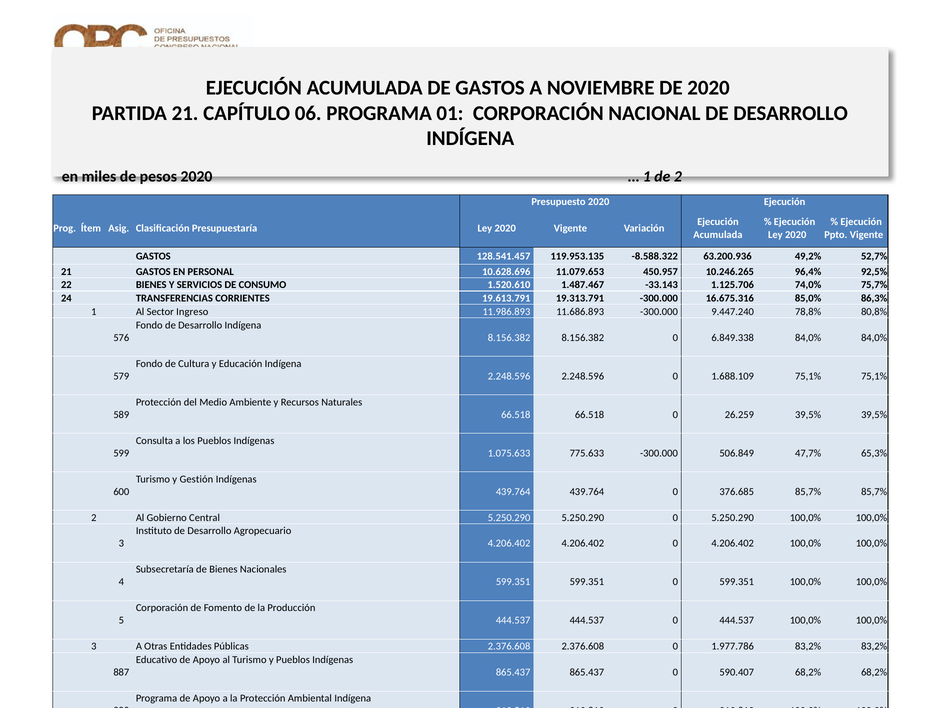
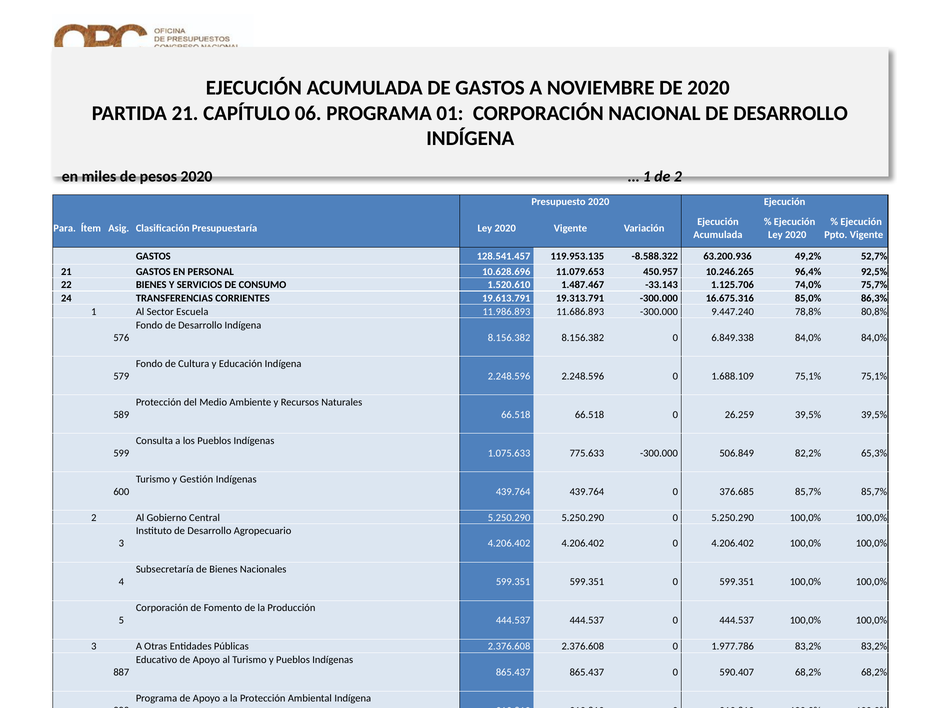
Prog: Prog -> Para (65, 228)
Ingreso: Ingreso -> Escuela (192, 312)
47,7%: 47,7% -> 82,2% (808, 453)
